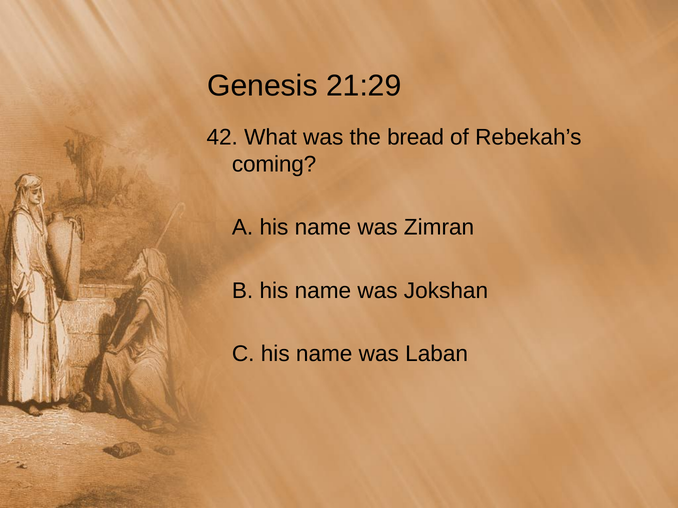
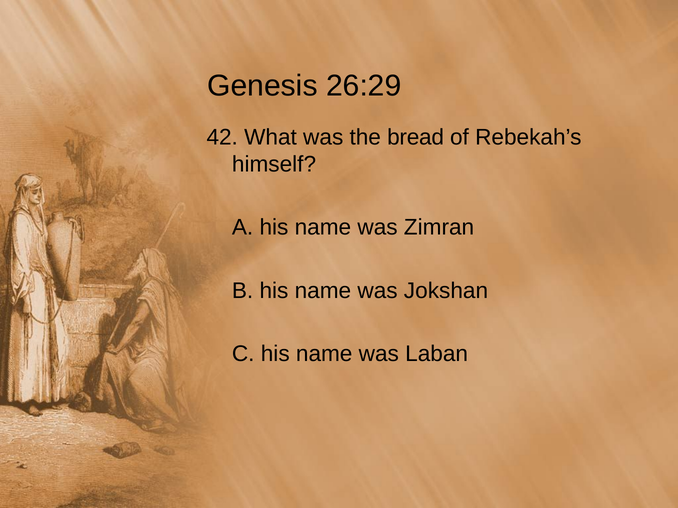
21:29: 21:29 -> 26:29 (364, 86)
coming: coming -> himself (274, 164)
